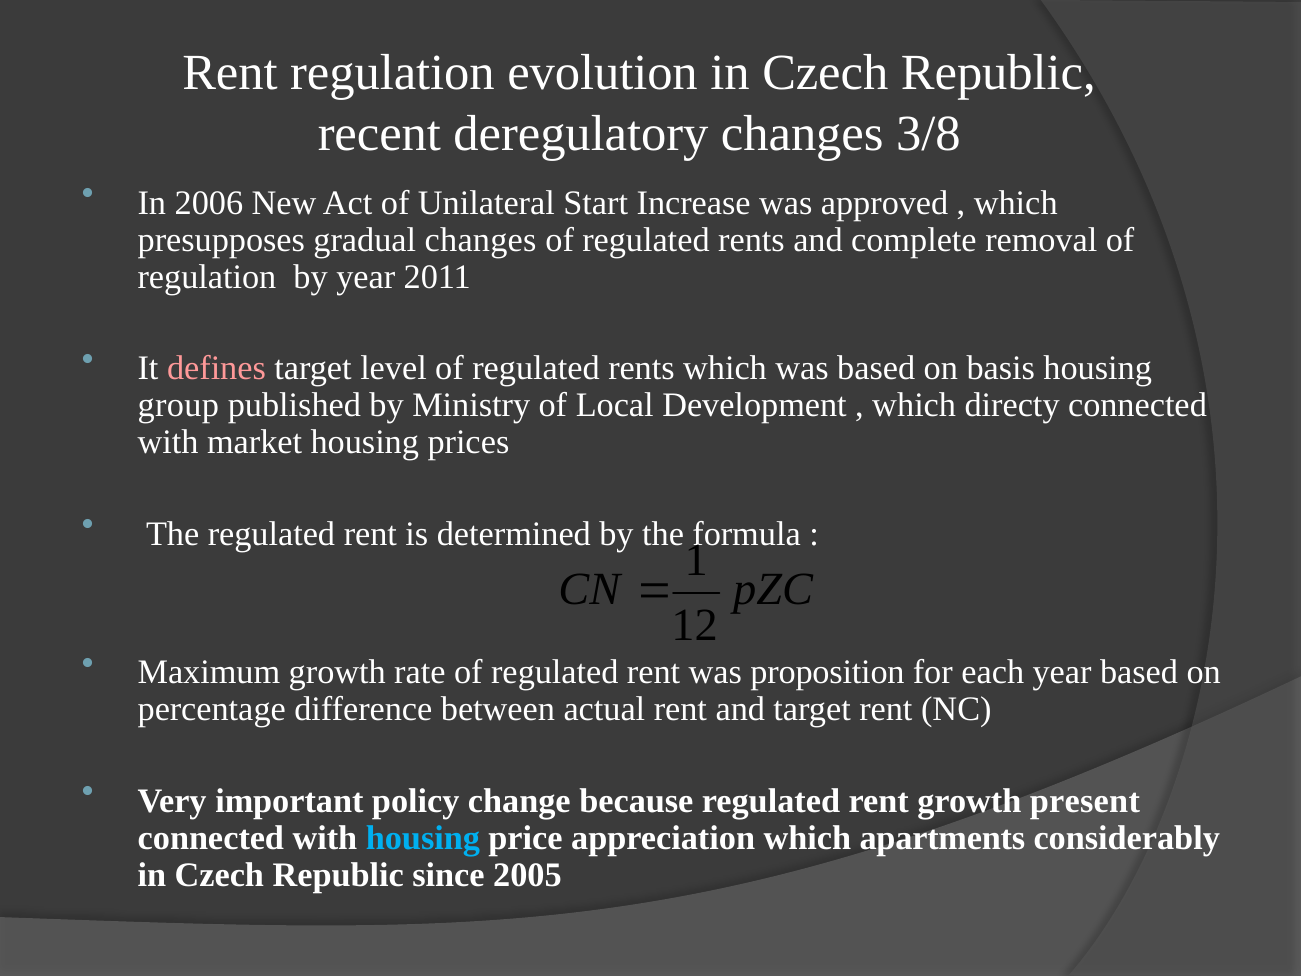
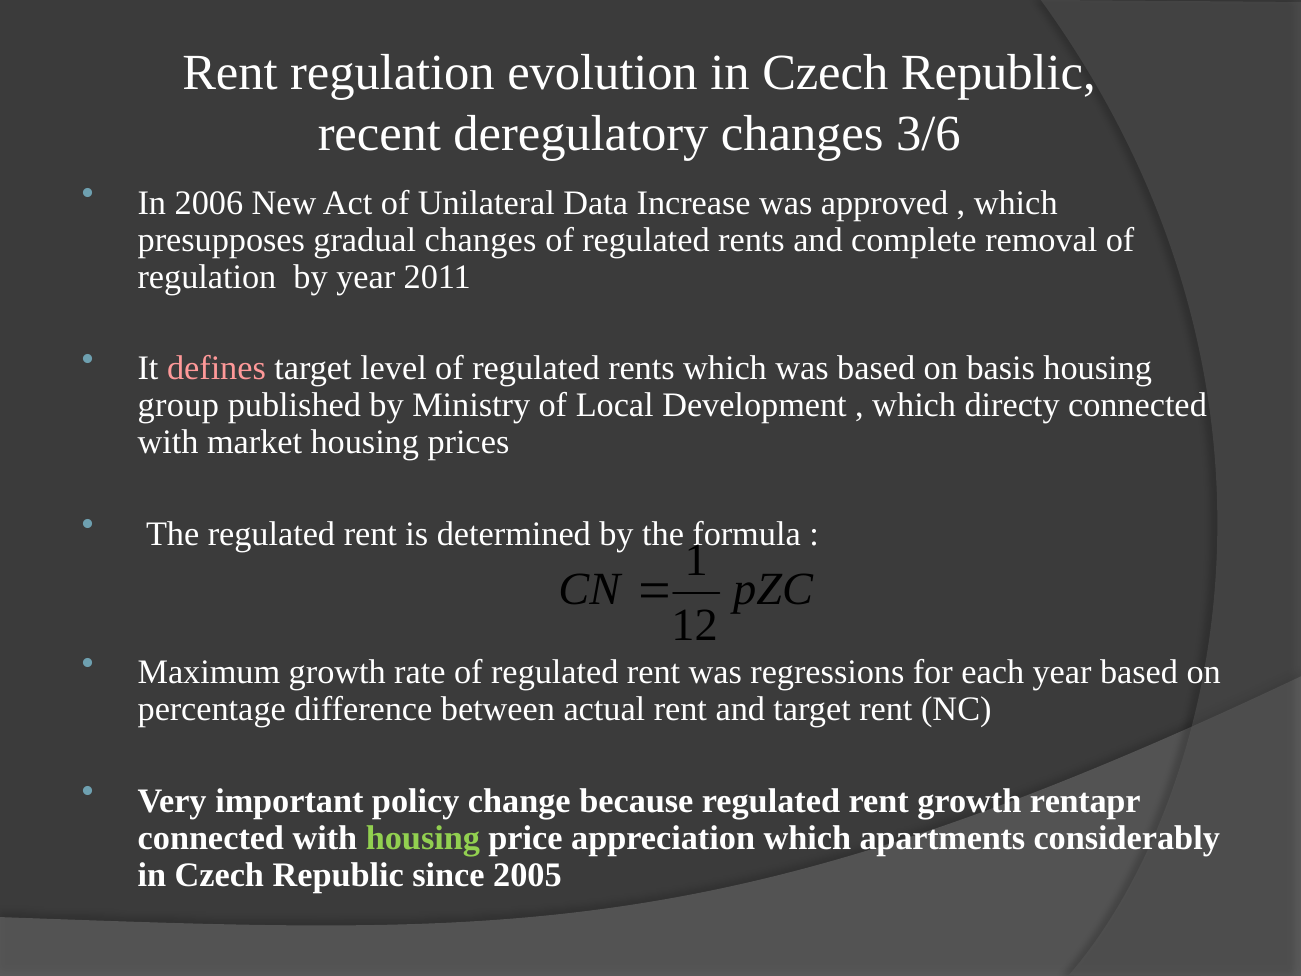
3/8: 3/8 -> 3/6 (928, 134)
Start: Start -> Data (596, 203)
proposition: proposition -> regressions (827, 672)
present: present -> rentapr (1085, 801)
housing colour: light blue -> light green (423, 838)
